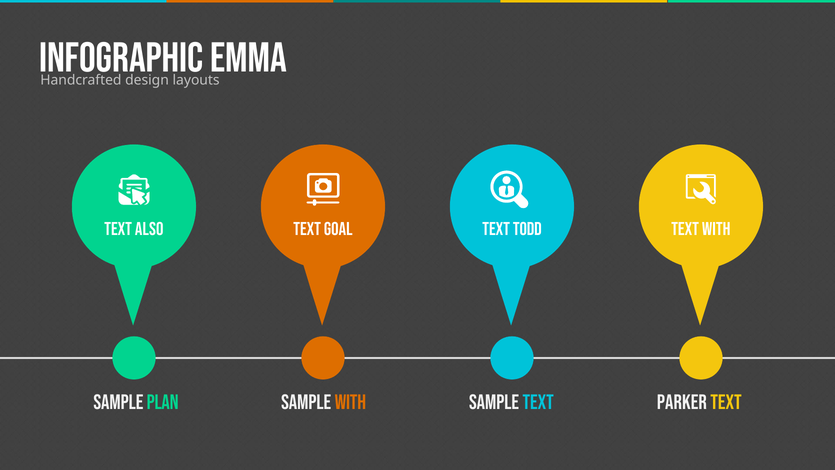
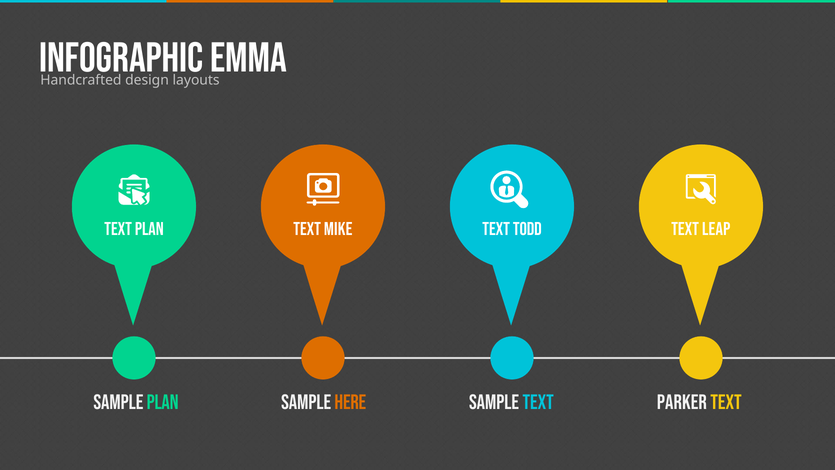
TEXT ALSO: ALSO -> PLAN (149, 229)
GOAL: GOAL -> MIKE (338, 229)
TEXT WITH: WITH -> LEAP (716, 229)
SAMPLE WITH: WITH -> HERE (350, 402)
